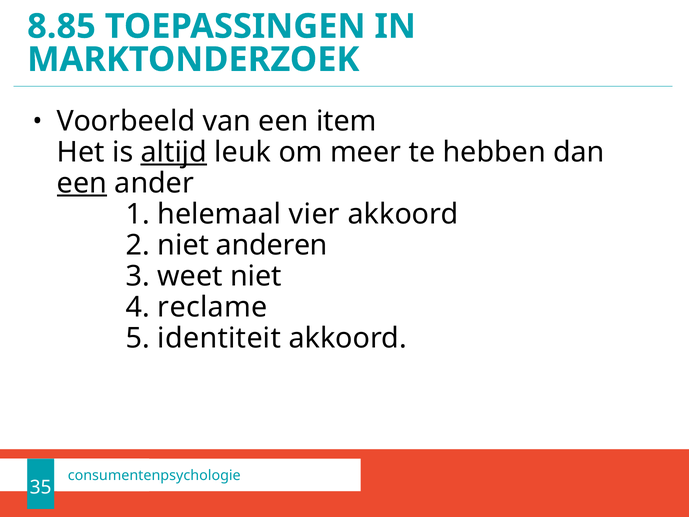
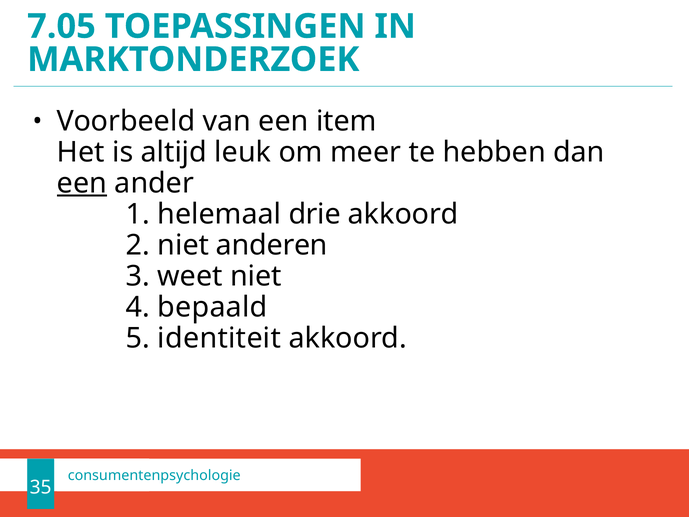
8.85: 8.85 -> 7.05 (61, 26)
altijd underline: present -> none (174, 152)
vier: vier -> drie (315, 214)
reclame: reclame -> bepaald (213, 307)
